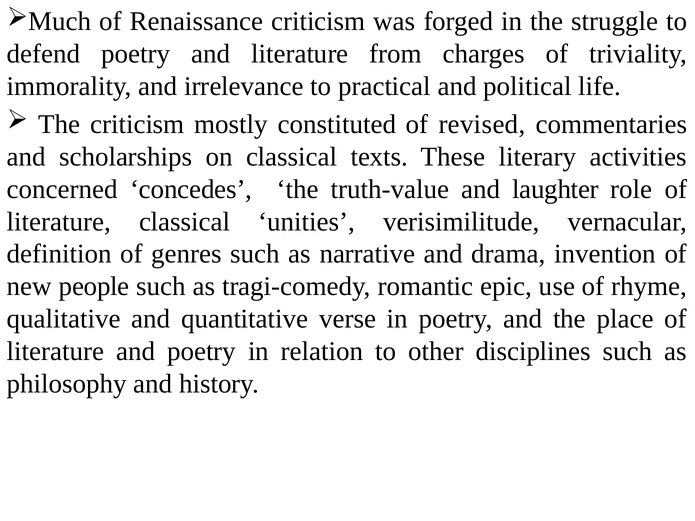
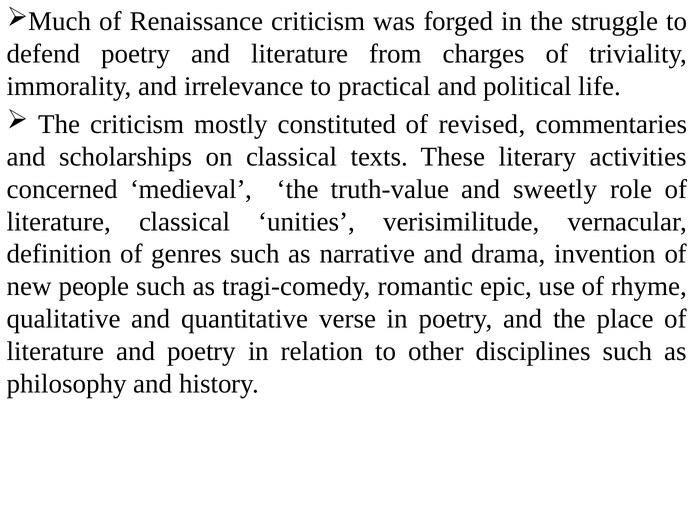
concedes: concedes -> medieval (191, 189)
laughter: laughter -> sweetly (555, 189)
